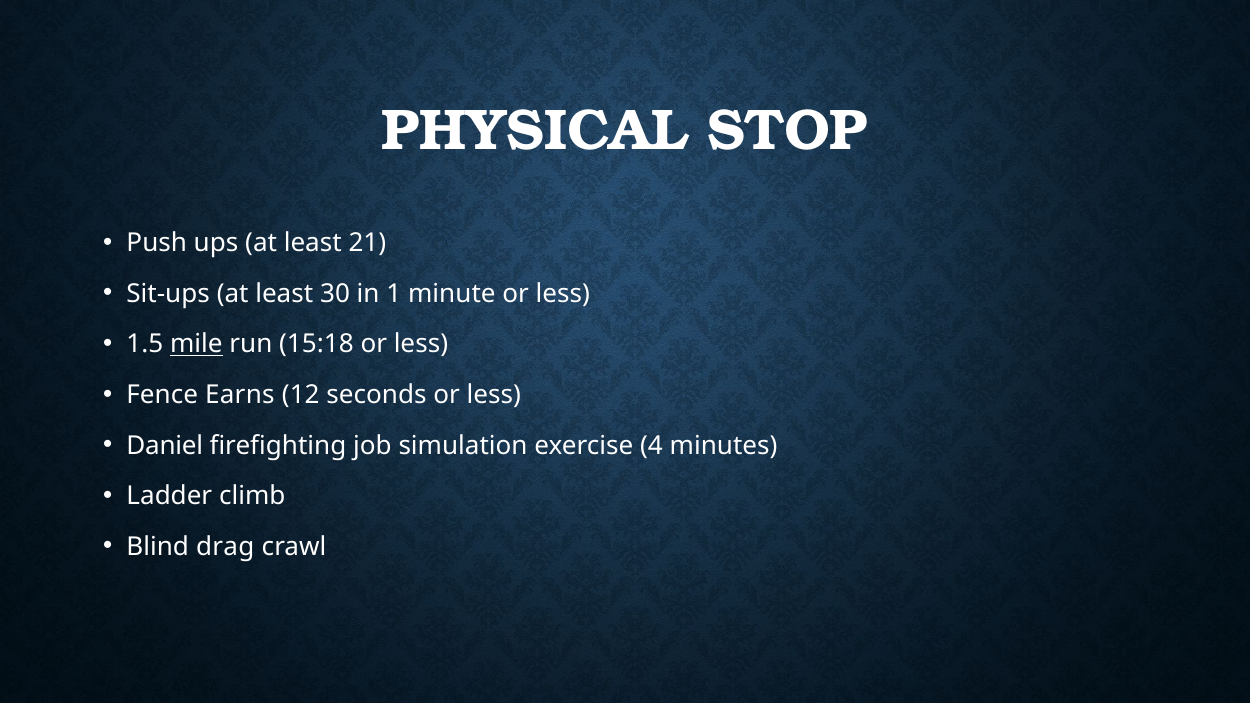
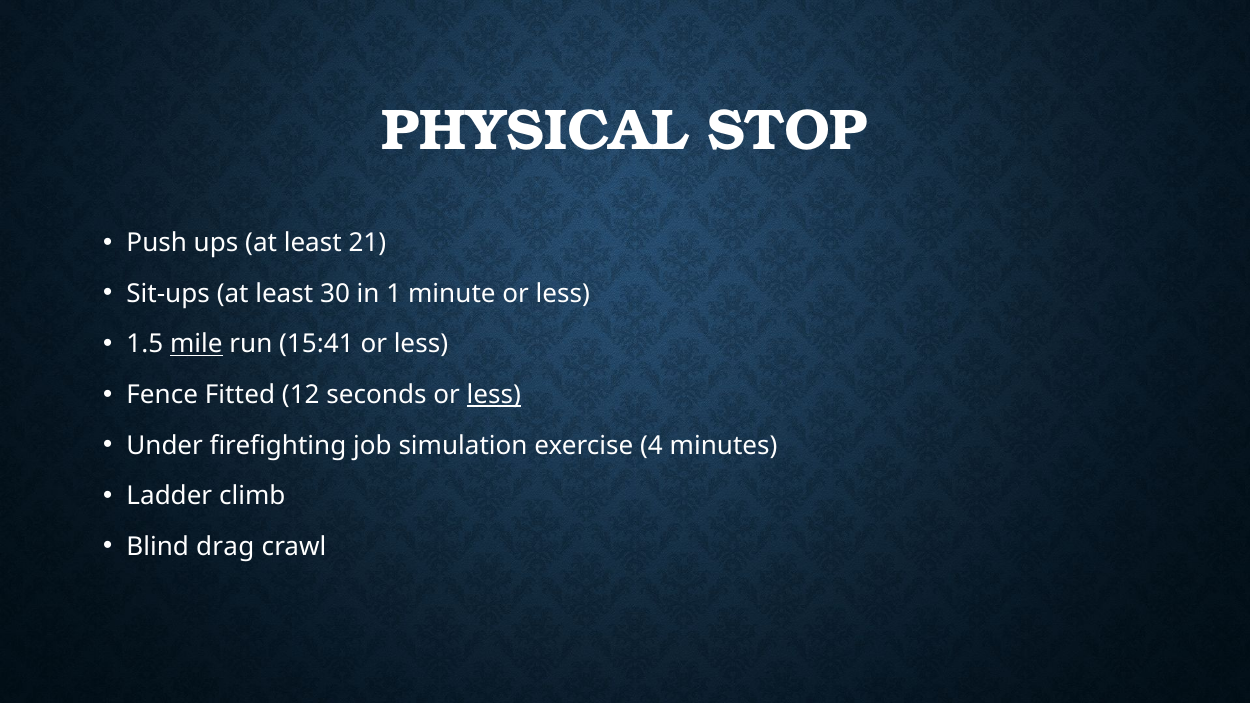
15:18: 15:18 -> 15:41 (316, 344)
Earns: Earns -> Fitted (240, 395)
less underline: none -> present (494, 395)
Daniel: Daniel -> Under (165, 446)
